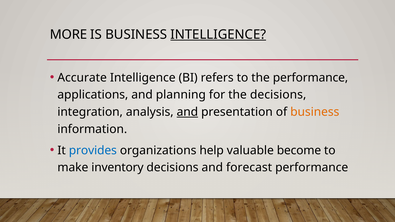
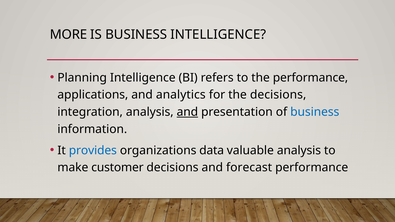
INTELLIGENCE underline: present -> none (218, 35)
Accurate: Accurate -> Planning (82, 78)
planning: planning -> analytics (181, 95)
business colour: orange -> blue (315, 112)
help: help -> data (212, 150)
valuable become: become -> analysis (299, 150)
inventory: inventory -> customer (117, 168)
